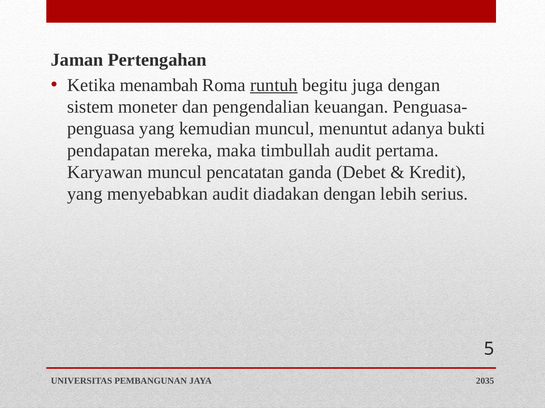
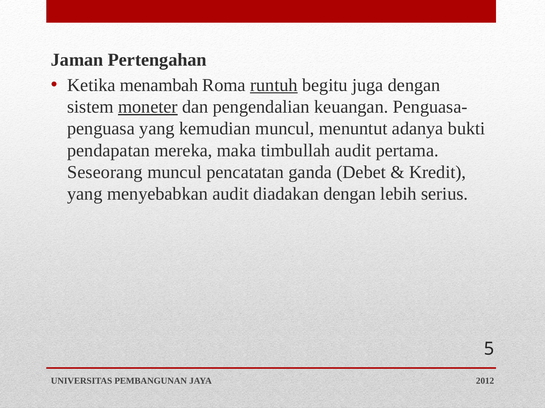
moneter underline: none -> present (148, 107)
Karyawan: Karyawan -> Seseorang (105, 173)
2035: 2035 -> 2012 (485, 382)
